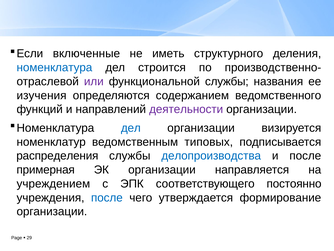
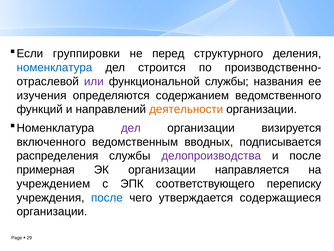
включенные: включенные -> группировки (86, 54)
иметь: иметь -> перед (168, 54)
деятельности colour: purple -> orange (186, 109)
дел colour: blue -> purple (131, 128)
номенклатур: номенклатур -> включенного (51, 142)
типовых: типовых -> вводных (209, 142)
делопроизводства colour: blue -> purple (211, 156)
постоянно: постоянно -> переписку (294, 183)
формирование: формирование -> содержащиеся (280, 197)
